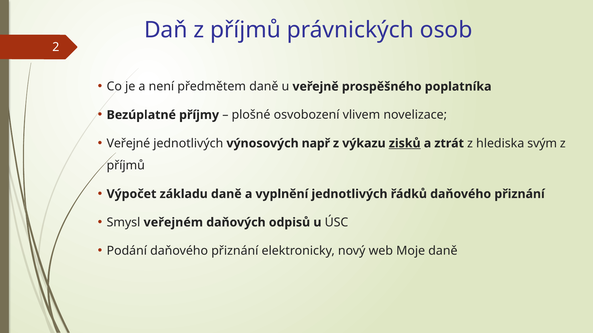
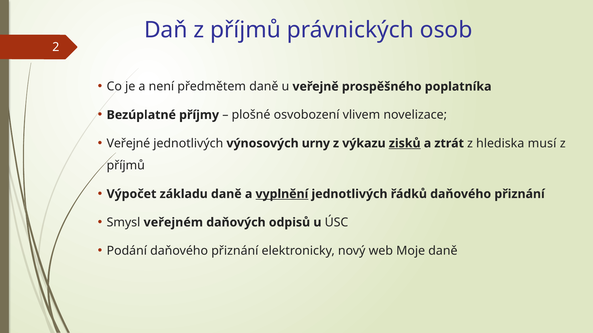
např: např -> urny (316, 144)
svým: svým -> musí (542, 144)
vyplnění underline: none -> present (282, 194)
